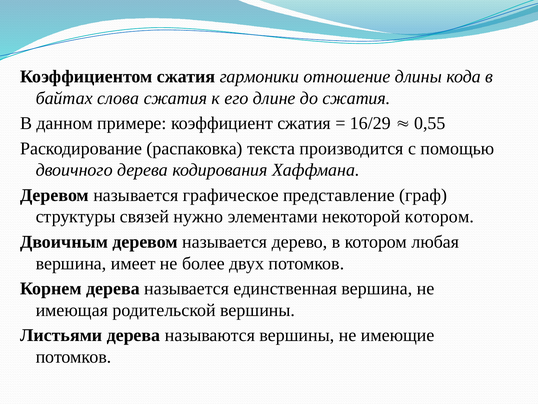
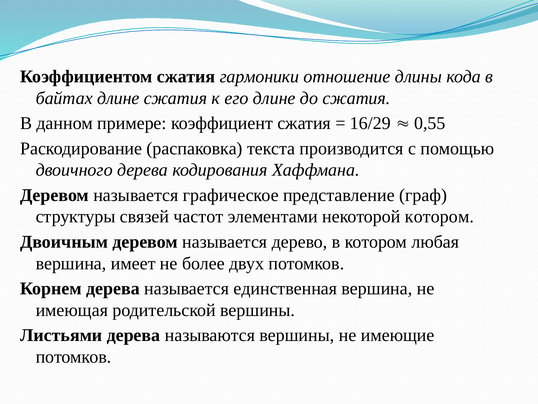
байтах слова: слова -> длине (118, 98)
нужно: нужно -> частот (198, 216)
